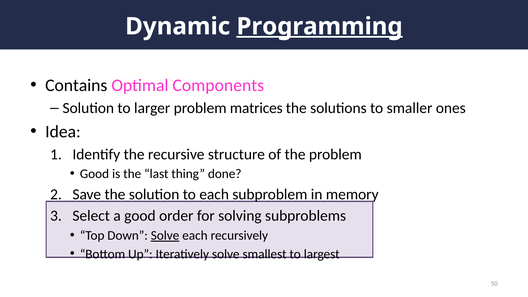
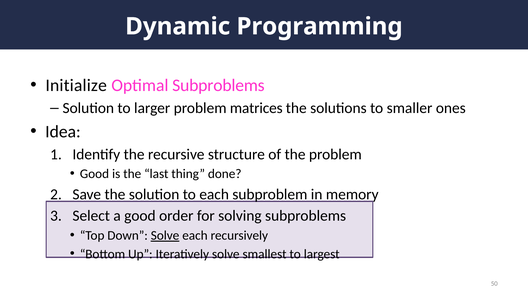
Programming underline: present -> none (320, 26)
Contains: Contains -> Initialize (76, 85)
Optimal Components: Components -> Subproblems (218, 85)
